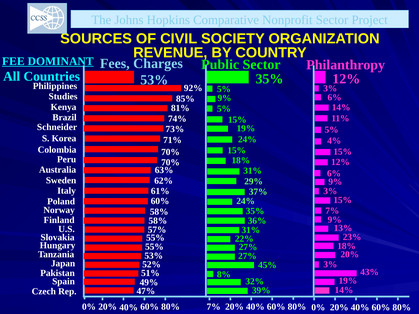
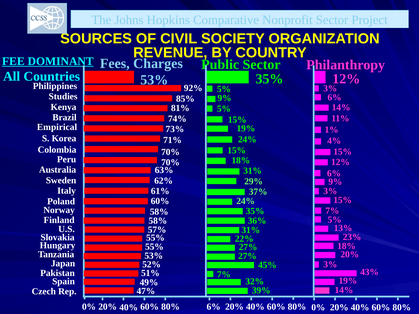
Schneider: Schneider -> Empirical (57, 127)
19% 5%: 5% -> 1% (332, 130)
36% 9%: 9% -> 5% (335, 220)
8%: 8% -> 7% (224, 275)
80% 7%: 7% -> 6% (214, 307)
